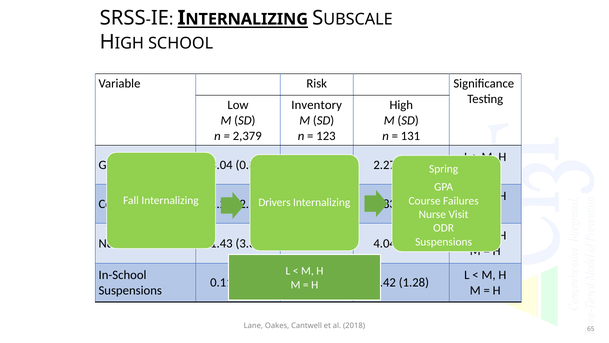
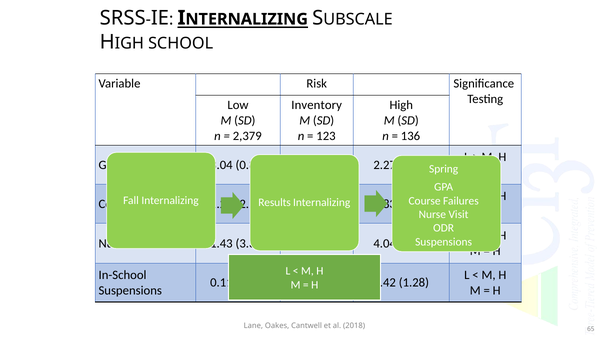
131: 131 -> 136 (410, 136)
Drivers: Drivers -> Results (275, 202)
